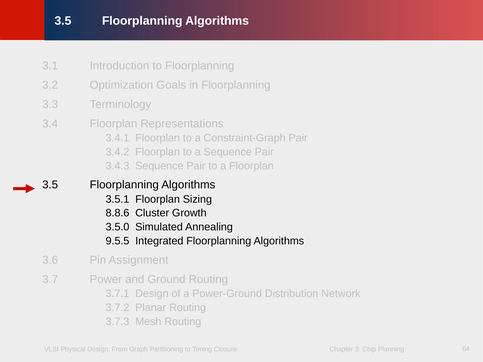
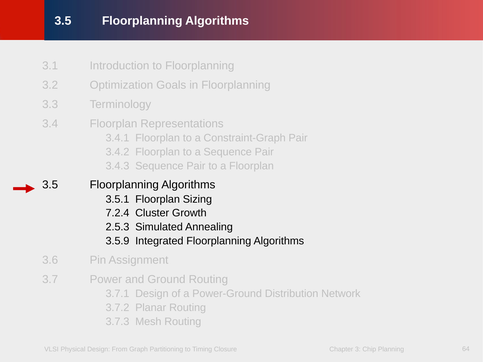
8.8.6: 8.8.6 -> 7.2.4 (117, 213)
3.5.0: 3.5.0 -> 2.5.3 (117, 227)
9.5.5: 9.5.5 -> 3.5.9 (117, 241)
